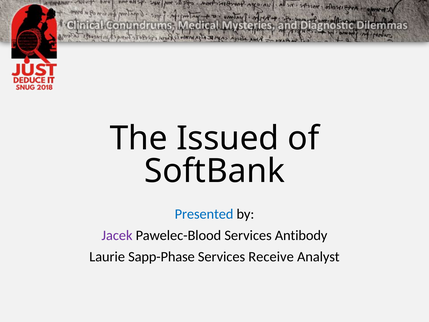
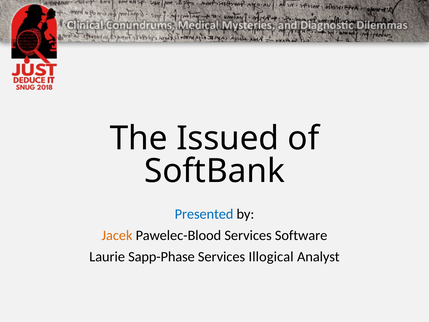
Jacek colour: purple -> orange (117, 235)
Antibody: Antibody -> Software (301, 235)
Receive: Receive -> Illogical (271, 257)
